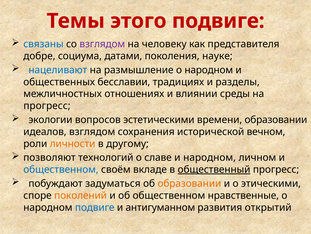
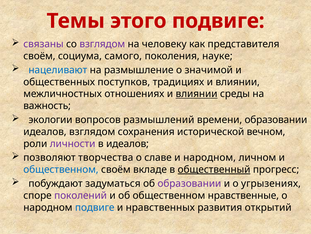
связаны colour: blue -> purple (43, 44)
добре: добре -> своём (39, 56)
датами: датами -> самого (123, 56)
размышление о народном: народном -> значимой (209, 70)
бесславии: бесславии -> поступков (124, 82)
традициях и разделы: разделы -> влиянии (238, 82)
влиянии underline: none -> present (197, 94)
прогресс: прогресс -> важность (47, 106)
эстетическими: эстетическими -> размышлений (159, 119)
личности colour: orange -> purple (73, 143)
в другому: другому -> идеалов (127, 143)
технологий: технологий -> творчества (106, 157)
образовании colour: orange -> purple (189, 183)
этическими: этическими -> угрызениях (271, 183)
поколений colour: orange -> purple (81, 195)
антигуманном: антигуманном -> нравственных (160, 207)
